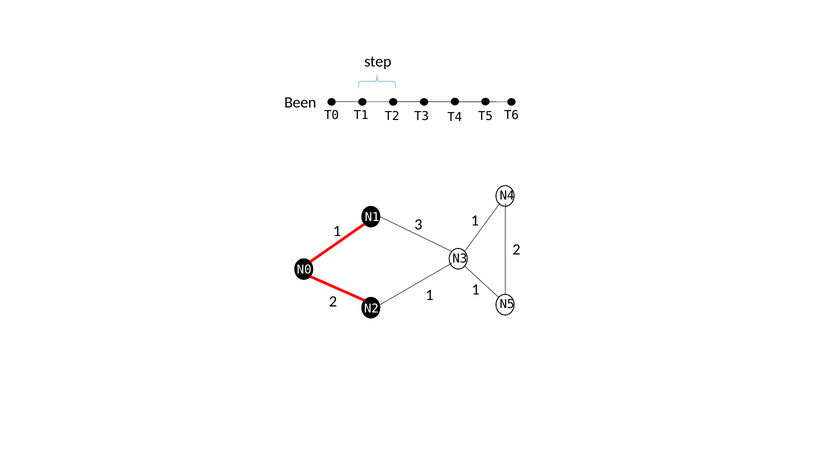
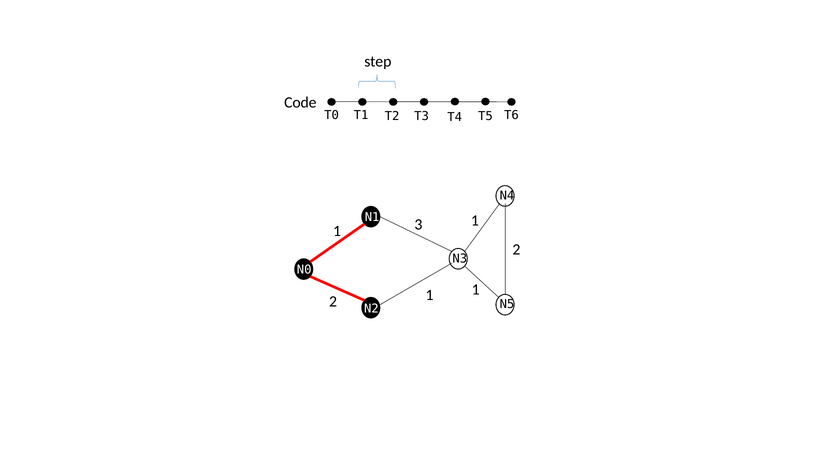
Been: Been -> Code (300, 103)
